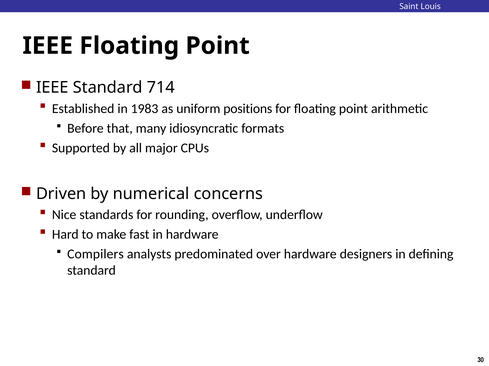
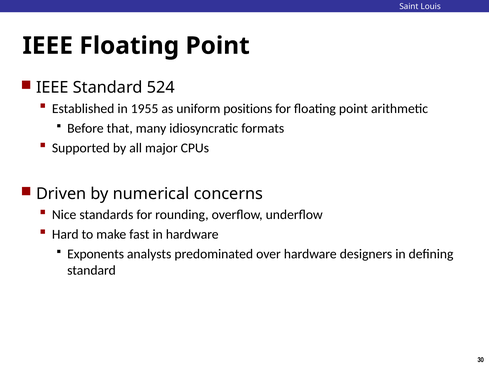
714: 714 -> 524 (161, 88)
1983: 1983 -> 1955 (145, 109)
Compilers: Compilers -> Exponents (96, 255)
